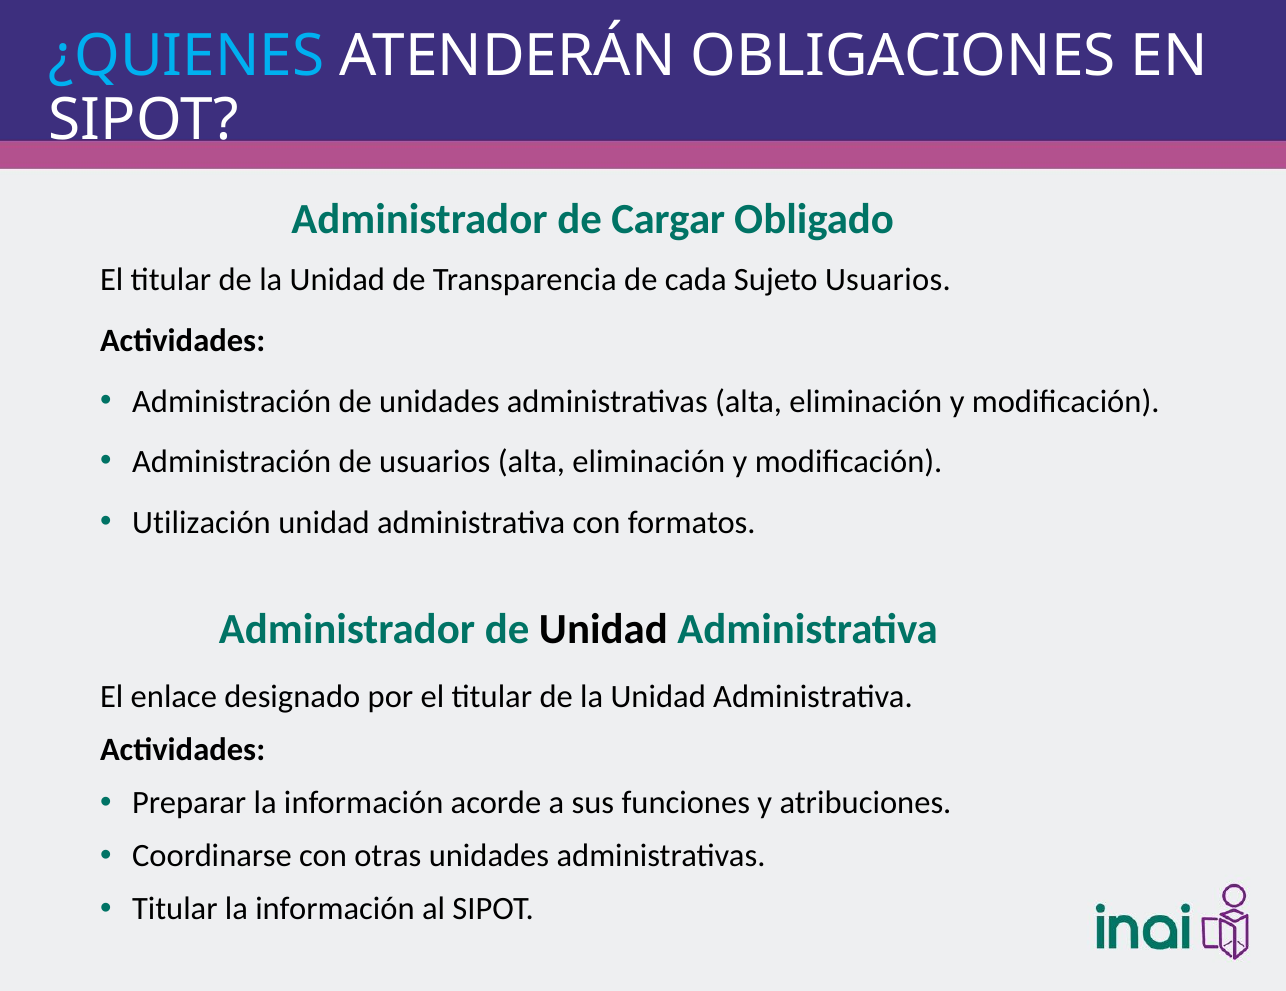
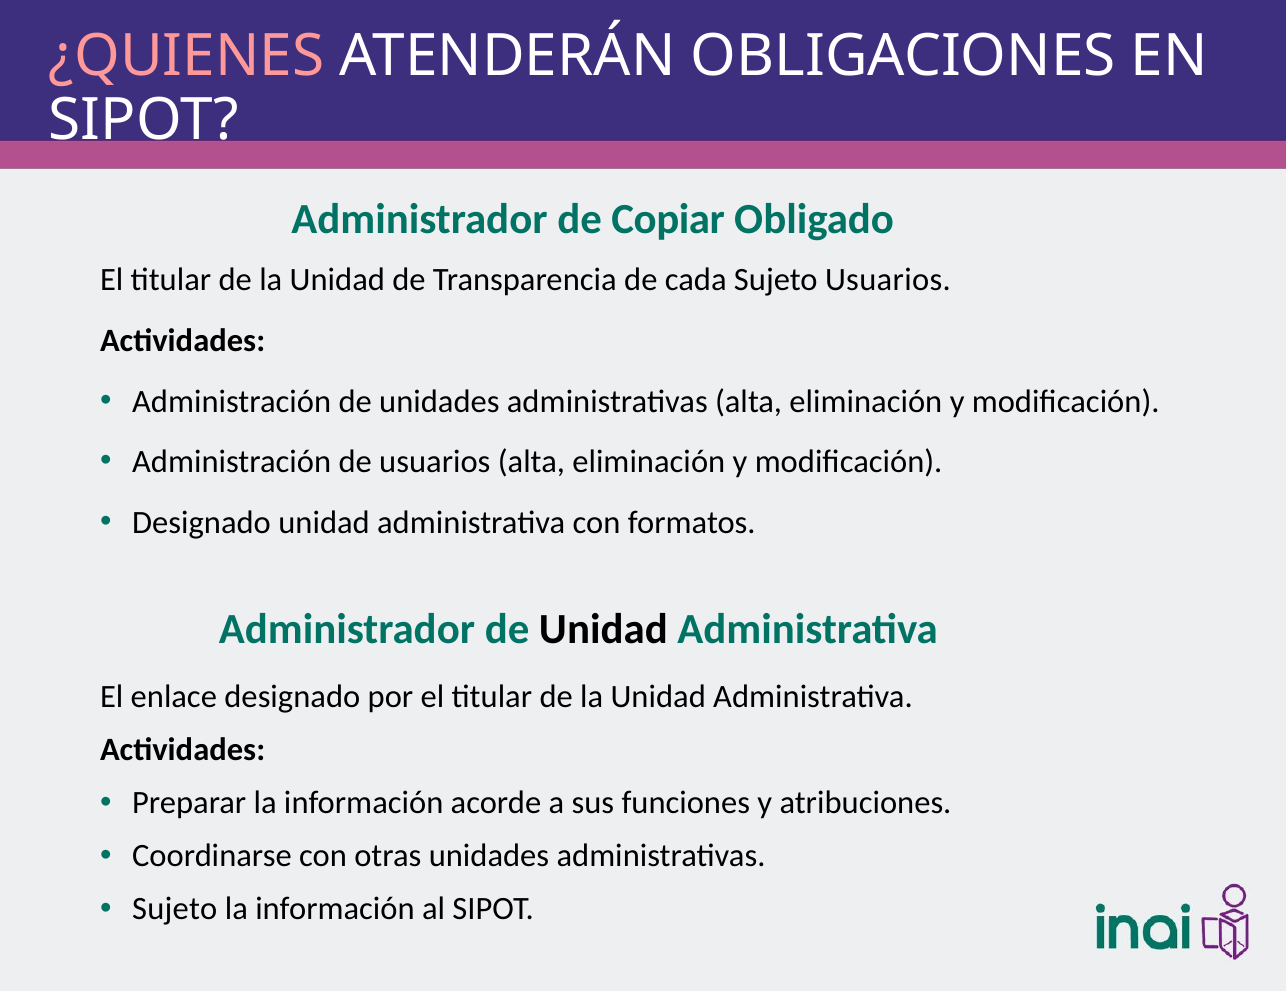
¿QUIENES colour: light blue -> pink (187, 56)
Cargar: Cargar -> Copiar (668, 219)
Utilización: Utilización -> Designado (202, 523)
Titular: Titular -> Sujeto (175, 909)
